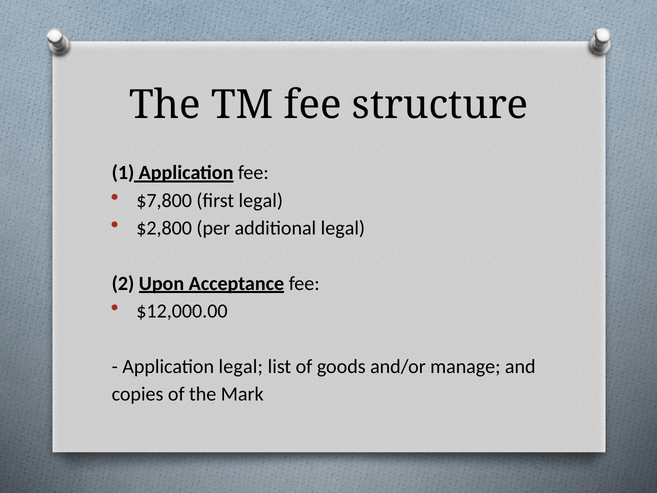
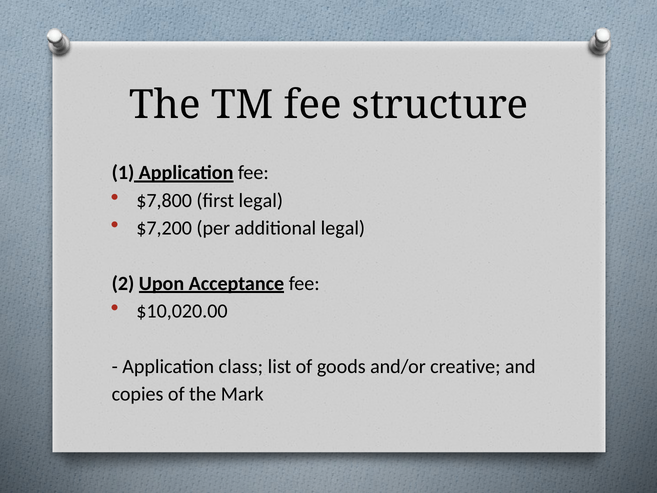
$2,800: $2,800 -> $7,200 (164, 228)
$12,000.00: $12,000.00 -> $10,020.00 (182, 311)
Application legal: legal -> class (241, 366)
manage: manage -> creative (465, 366)
